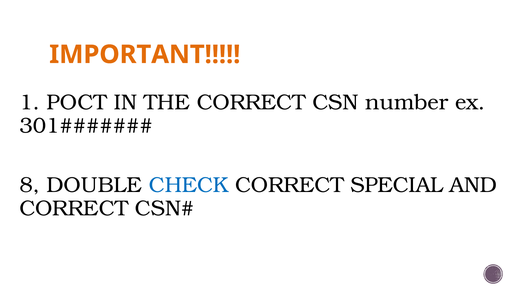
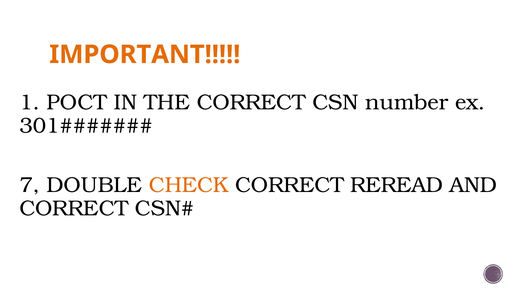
8: 8 -> 7 (30, 185)
CHECK colour: blue -> orange (189, 185)
SPECIAL: SPECIAL -> REREAD (397, 185)
